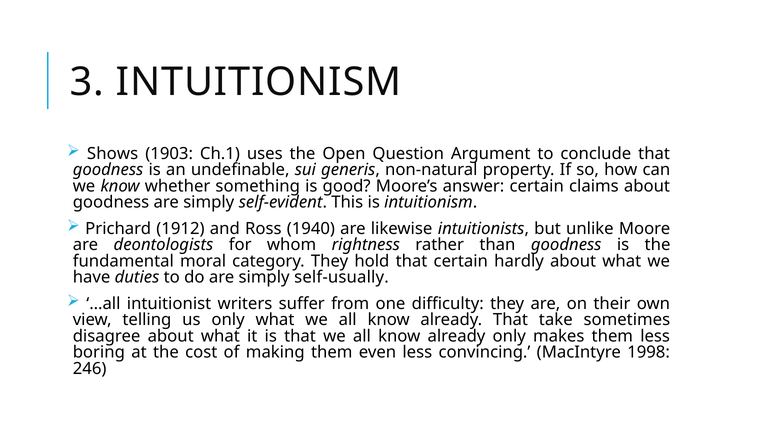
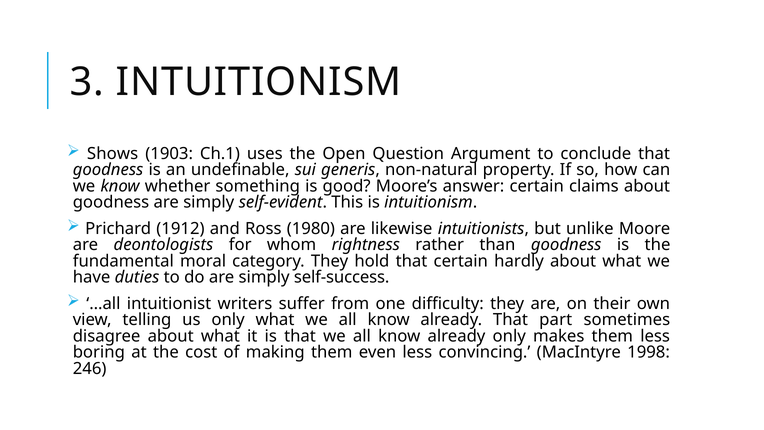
1940: 1940 -> 1980 (311, 229)
self-usually: self-usually -> self-success (342, 277)
take: take -> part (556, 320)
